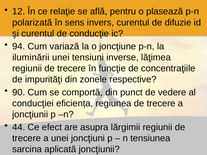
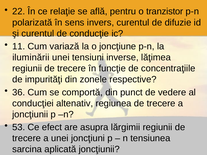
12: 12 -> 22 (19, 11)
plasează: plasează -> tranzistor (165, 11)
94: 94 -> 11 (19, 46)
90: 90 -> 36 (19, 92)
eficiența: eficiența -> altenativ (75, 104)
44: 44 -> 53 (19, 127)
